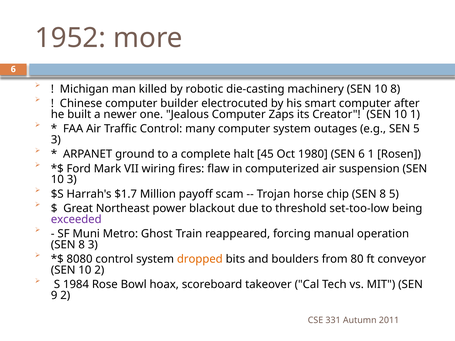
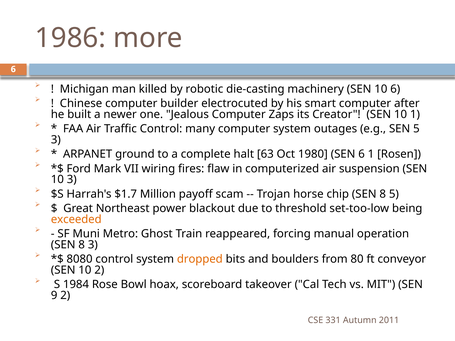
1952: 1952 -> 1986 (70, 38)
10 8: 8 -> 6 (395, 89)
45: 45 -> 63 (265, 154)
exceeded colour: purple -> orange (76, 219)
